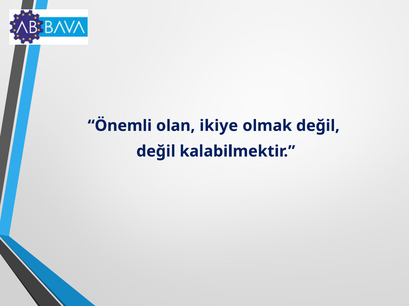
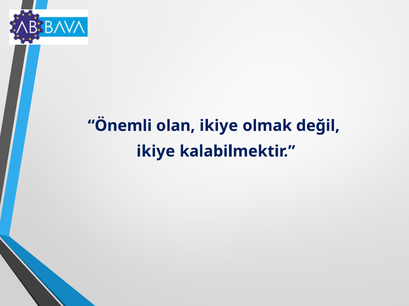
değil: değil -> ikiye (156, 152)
